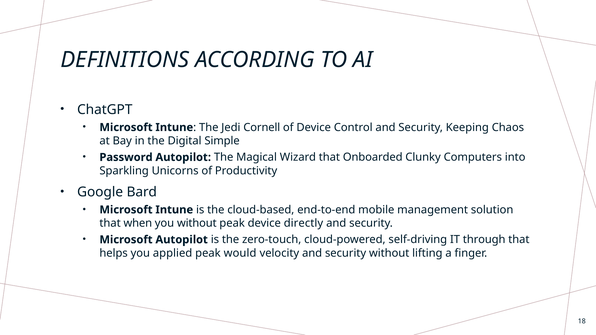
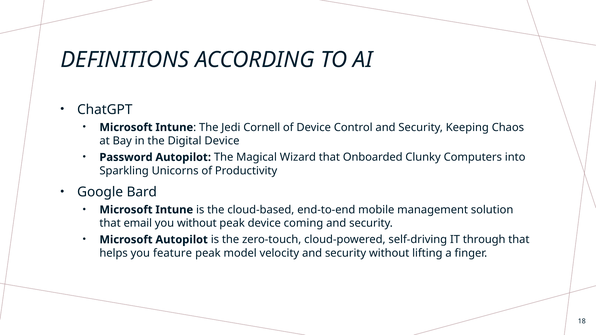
Digital Simple: Simple -> Device (222, 141)
when: when -> email (138, 223)
directly: directly -> coming (303, 223)
applied: applied -> feature (173, 253)
would: would -> model (240, 253)
